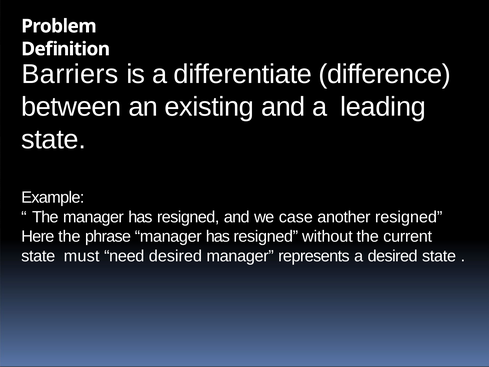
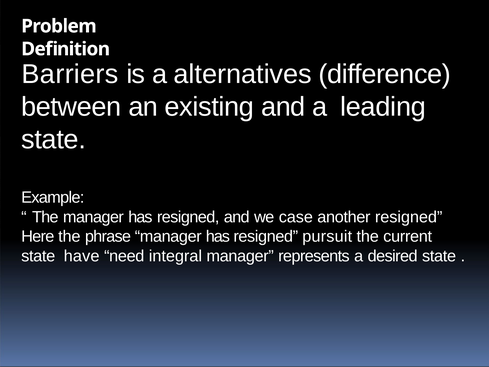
differentiate: differentiate -> alternatives (243, 74)
without: without -> pursuit (327, 236)
must: must -> have (82, 256)
need desired: desired -> integral (175, 256)
